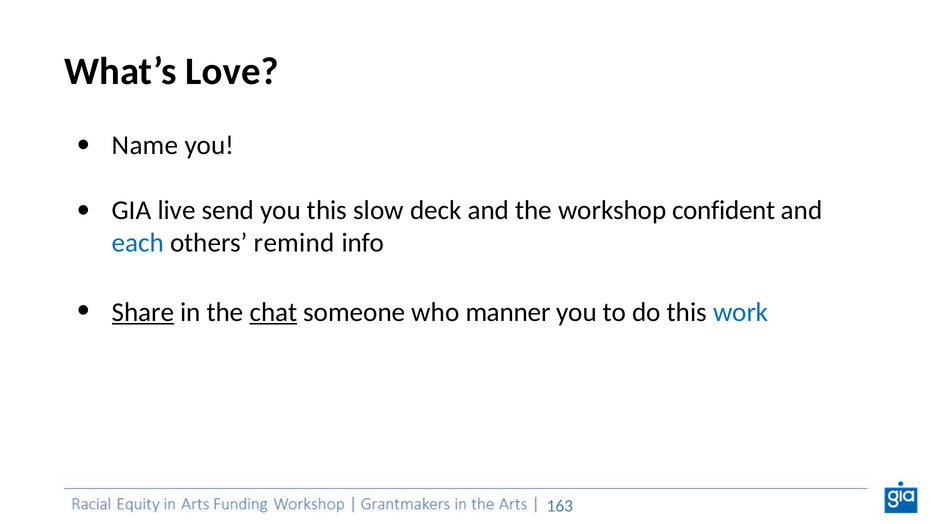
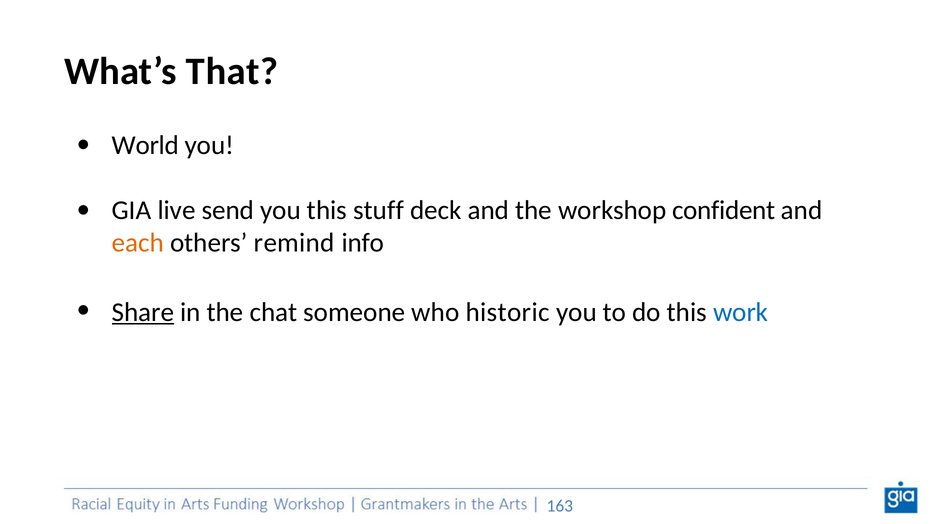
Love: Love -> That (232, 71)
Name: Name -> World (145, 145)
slow: slow -> stuff (379, 210)
each colour: blue -> orange (138, 243)
chat underline: present -> none (273, 312)
manner: manner -> historic (508, 312)
